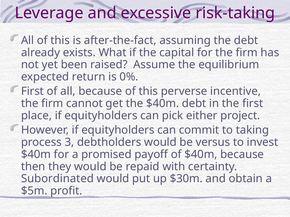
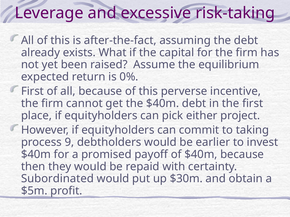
3: 3 -> 9 (69, 143)
versus: versus -> earlier (213, 143)
